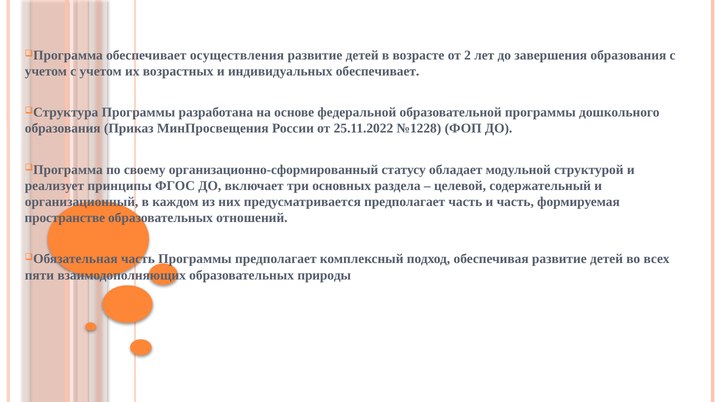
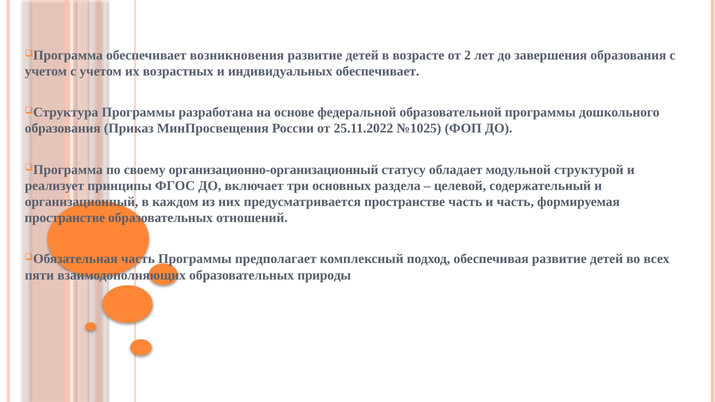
осуществления: осуществления -> возникновения (237, 55)
№1228: №1228 -> №1025 (419, 129)
организационно-сформированный: организационно-сформированный -> организационно-организационный (274, 170)
предусматривается предполагает: предполагает -> пространстве (405, 202)
